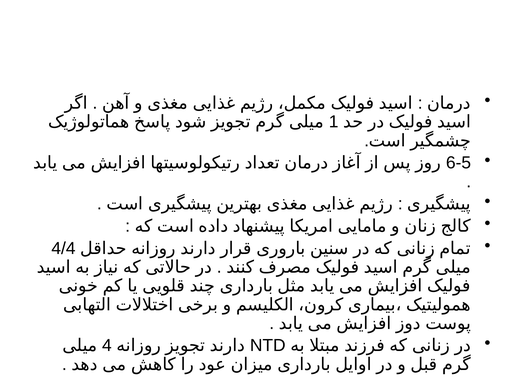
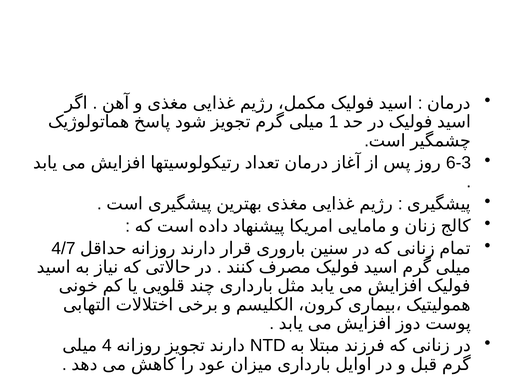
6-5: 6-5 -> 6-3 (459, 163)
4/4: 4/4 -> 4/7 (63, 249)
